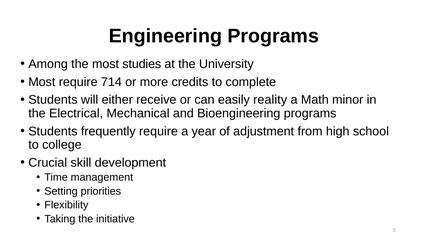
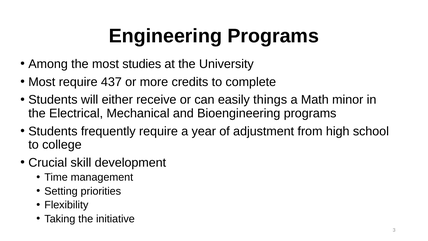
714: 714 -> 437 (111, 82)
reality: reality -> things (270, 100)
